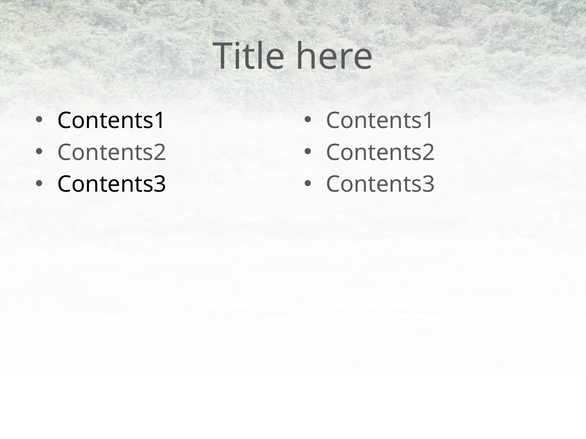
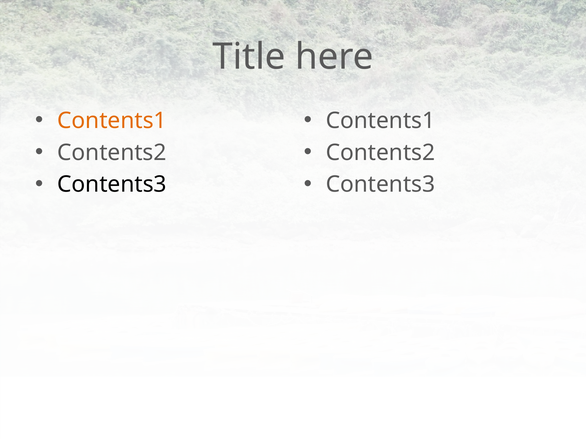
Contents1 colour: black -> orange (112, 121)
